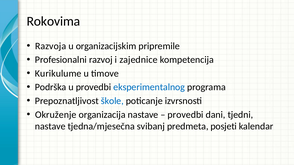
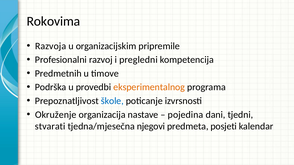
zajednice: zajednice -> pregledni (138, 60)
Kurikulume: Kurikulume -> Predmetnih (58, 74)
eksperimentalnog colour: blue -> orange (149, 87)
provedbi: provedbi -> pojedina (185, 115)
nastave: nastave -> stvarati (50, 127)
svibanj: svibanj -> njegovi (151, 127)
